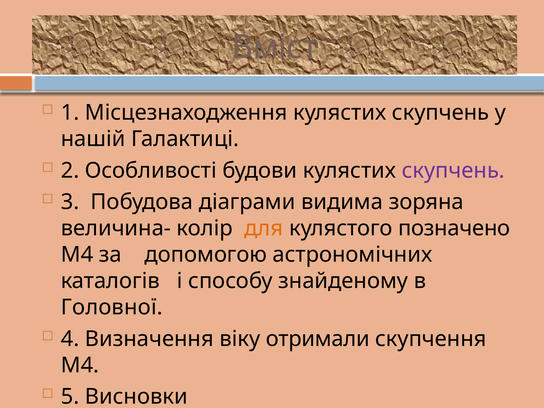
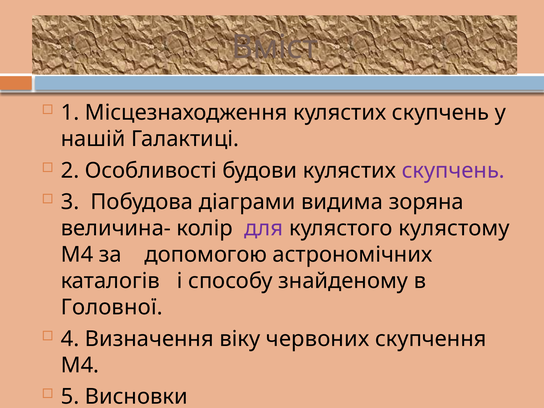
для colour: orange -> purple (264, 228)
позначено: позначено -> кулястому (454, 228)
отримали: отримали -> червоних (318, 339)
